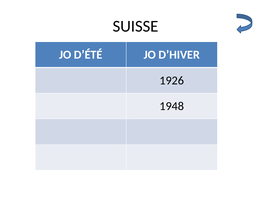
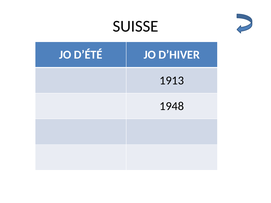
1926: 1926 -> 1913 (172, 81)
